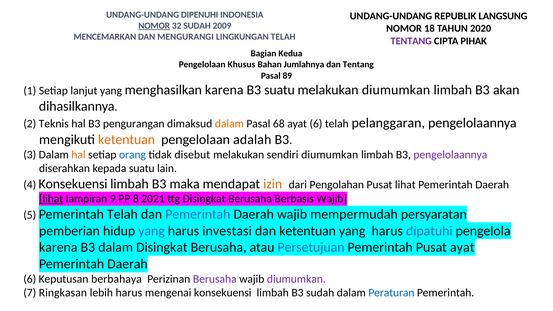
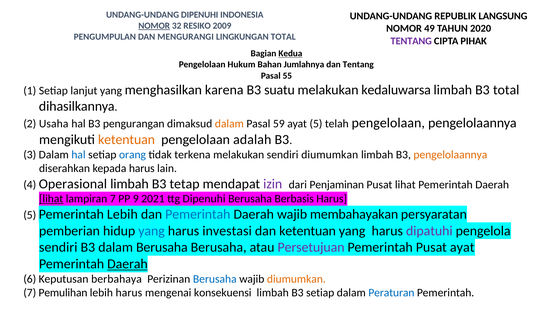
32 SUDAH: SUDAH -> RESIKO (197, 26)
18: 18 -> 49 (429, 29)
MENCEMARKAN: MENCEMARKAN -> PENGUMPULAN (105, 37)
LINGKUNGAN TELAH: TELAH -> TOTAL (283, 37)
Kedua underline: none -> present (290, 54)
Khusus: Khusus -> Hukum (241, 65)
89: 89 -> 55 (287, 76)
melakukan diumumkan: diumumkan -> kedaluwarsa (396, 90)
B3 akan: akan -> total (506, 90)
Teknis: Teknis -> Usaha (54, 124)
68: 68 -> 59 (279, 124)
ayat 6: 6 -> 5 (316, 124)
telah pelanggaran: pelanggaran -> pengelolaan (388, 123)
hal colour: orange -> blue (78, 155)
disebut: disebut -> terkena (192, 155)
pengelolaannya colour: purple -> orange (450, 155)
kepada suatu: suatu -> harus (142, 168)
4 Konsekuensi: Konsekuensi -> Operasional (73, 184)
maka: maka -> tetap (185, 184)
izin colour: orange -> purple (273, 184)
Pengolahan: Pengolahan -> Penjaminan (337, 185)
lampiran 9: 9 -> 7 (113, 199)
8: 8 -> 9 (136, 199)
ttg Disingkat: Disingkat -> Dipenuhi (204, 199)
Berbasis Wajib: Wajib -> Harus (332, 199)
Pemerintah Telah: Telah -> Lebih (122, 214)
mempermudah: mempermudah -> membahayakan (354, 214)
dipatuhi colour: blue -> purple (429, 231)
karena: karena -> sendiri (58, 247)
dalam Disingkat: Disingkat -> Berusaha (162, 247)
Persetujuan colour: blue -> purple (311, 247)
Daerah underline: none -> present (127, 264)
Berusaha colour: purple -> blue (215, 279)
diumumkan colour: purple -> orange (296, 279)
Ringkasan: Ringkasan -> Pemulihan (63, 293)
B3 sudah: sudah -> setiap (320, 293)
